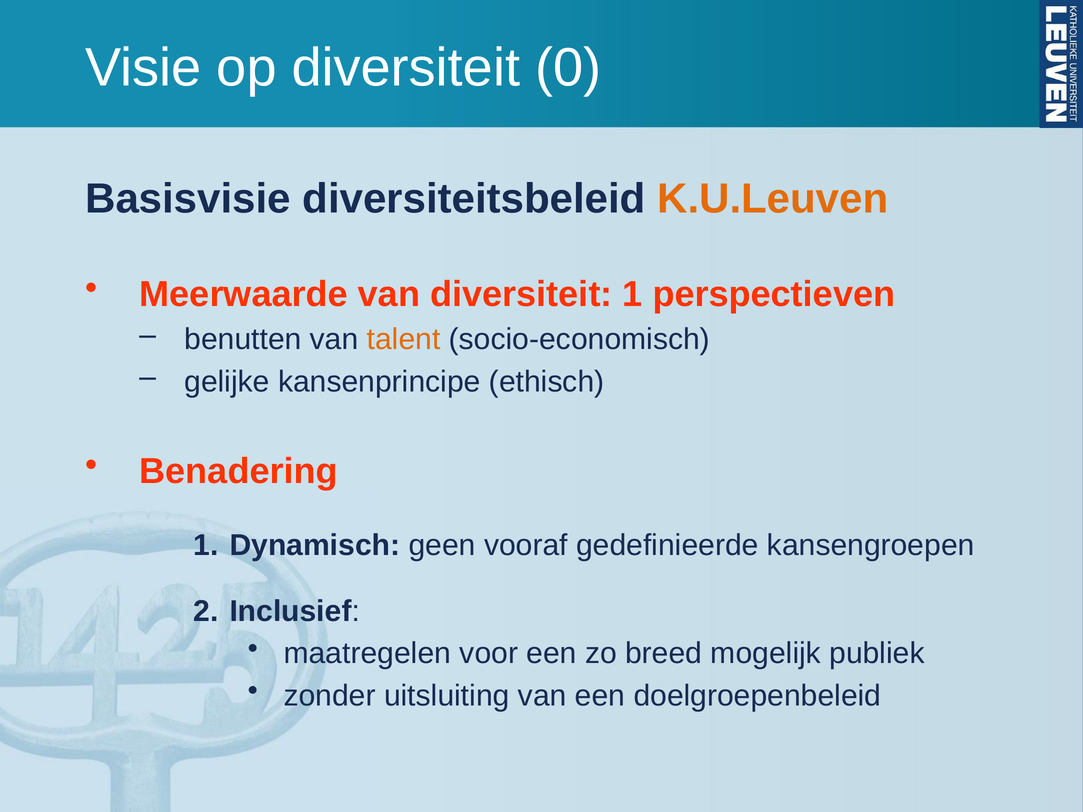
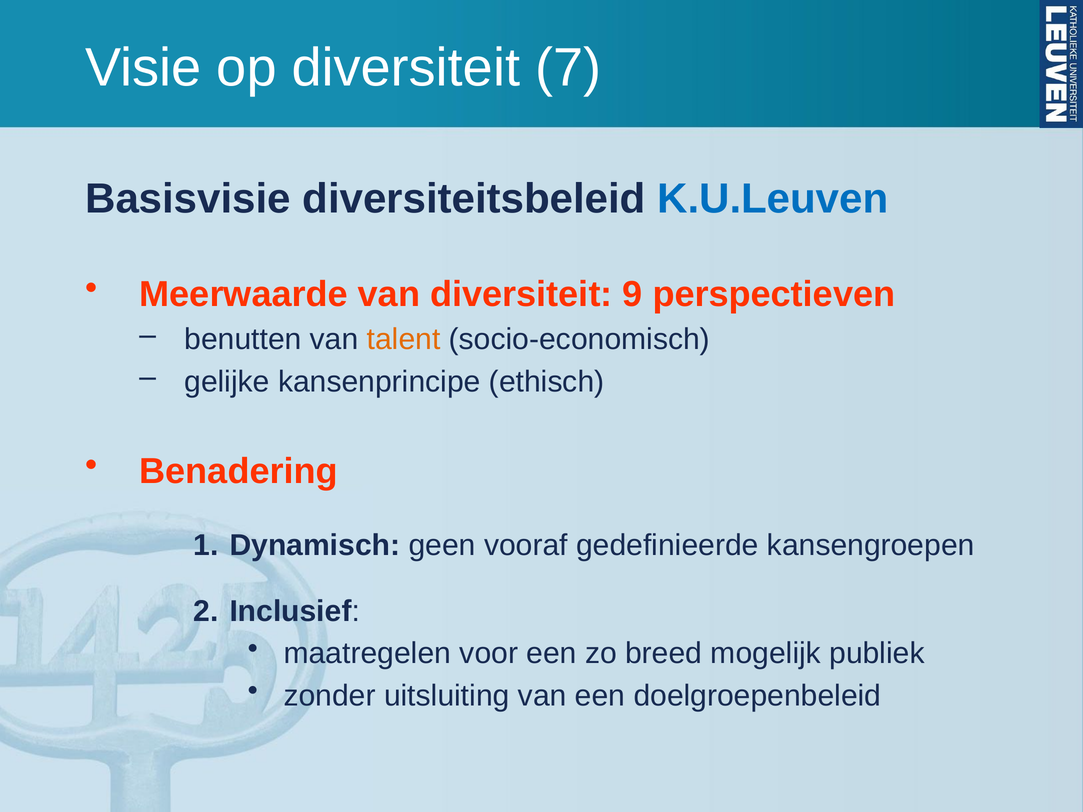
0: 0 -> 7 (568, 68)
K.U.Leuven colour: orange -> blue (773, 199)
diversiteit 1: 1 -> 9 (632, 294)
